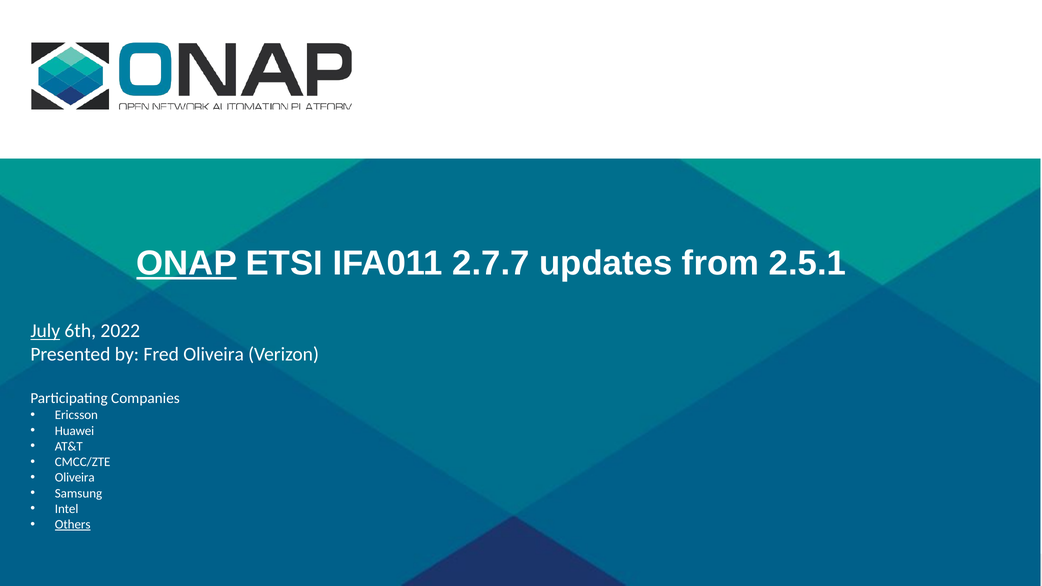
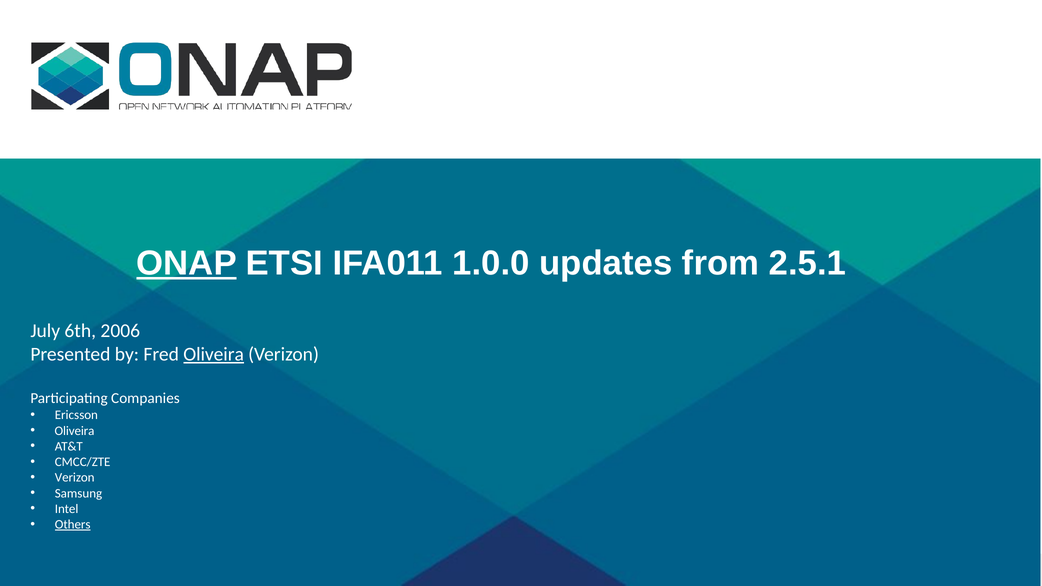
2.7.7: 2.7.7 -> 1.0.0 (491, 263)
July underline: present -> none (45, 331)
2022: 2022 -> 2006 (120, 331)
Oliveira underline: none -> present (214, 354)
Huawei: Huawei -> Oliveira (74, 431)
Oliveira: Oliveira -> Verizon (75, 478)
